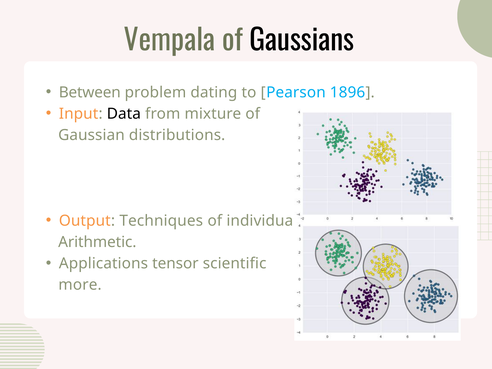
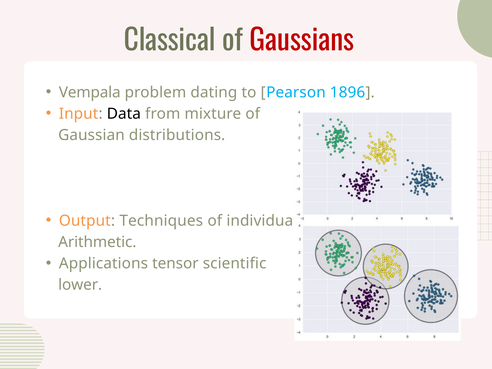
Vempala: Vempala -> Classical (170, 41)
Gaussians colour: black -> red (302, 41)
Between: Between -> Vempala (90, 92)
more: more -> lower (80, 285)
